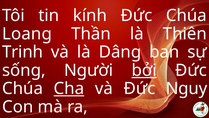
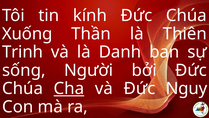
Loang: Loang -> Xuống (27, 34)
Dâng: Dâng -> Danh (120, 52)
bởi underline: present -> none (144, 70)
